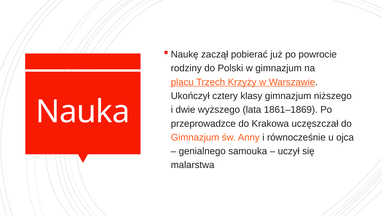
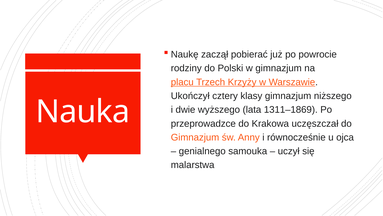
1861–1869: 1861–1869 -> 1311–1869 (291, 109)
